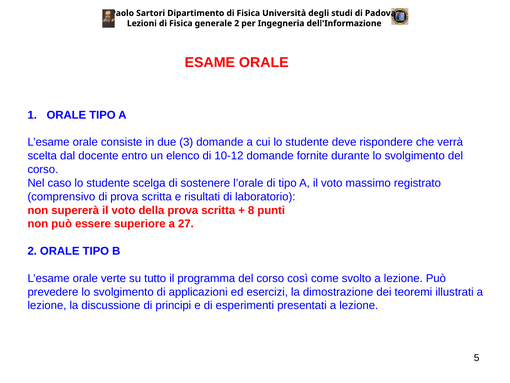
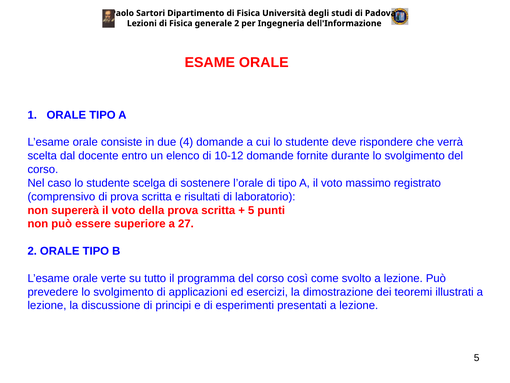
3: 3 -> 4 (186, 142)
8: 8 -> 5 (251, 210)
